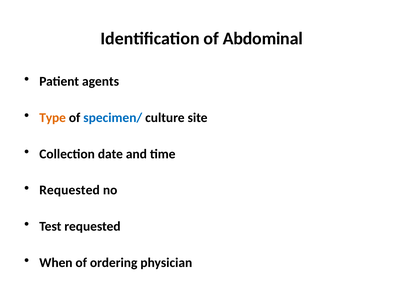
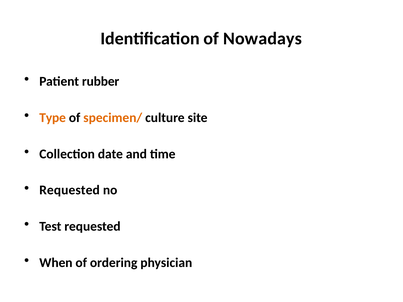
Abdominal: Abdominal -> Nowadays (263, 39)
agents: agents -> rubber (101, 82)
specimen/ colour: blue -> orange (113, 118)
